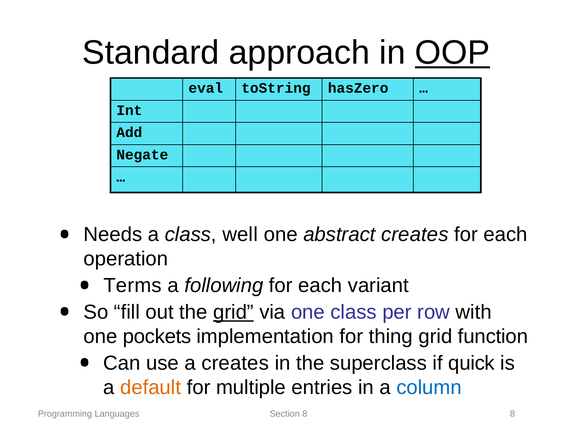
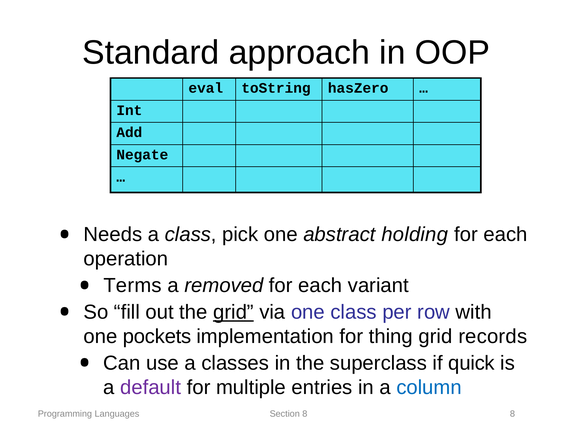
OOP underline: present -> none (452, 53)
well: well -> pick (240, 234)
abstract creates: creates -> holding (415, 234)
following: following -> removed (224, 285)
function: function -> records (493, 336)
a creates: creates -> classes (235, 363)
default colour: orange -> purple (151, 387)
